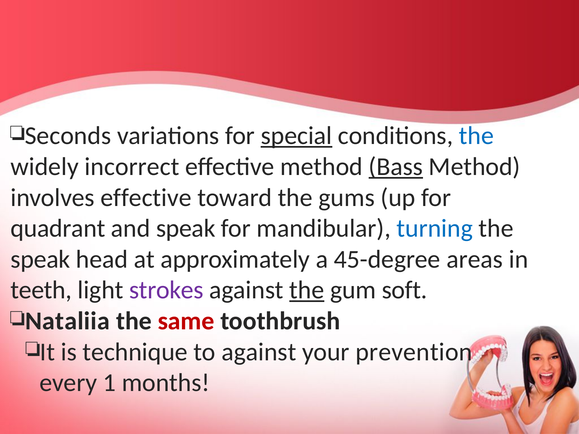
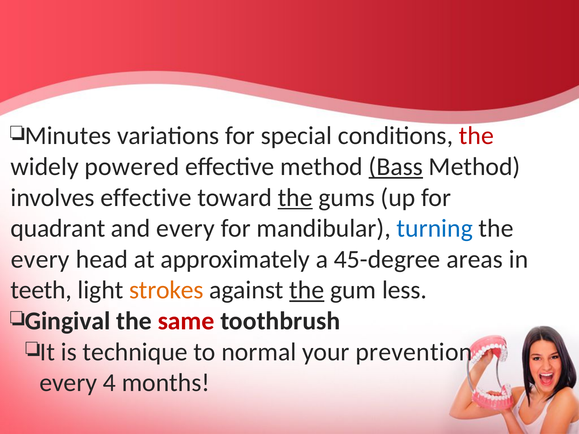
Seconds: Seconds -> Minutes (68, 136)
special underline: present -> none (296, 136)
the colour: blue -> red (476, 136)
incorrect: incorrect -> powered (132, 167)
the underline: none -> present (295, 198)
and speak: speak -> every (185, 229)
speak: speak -> every (40, 259)
strokes colour: purple -> orange (166, 290)
soft: soft -> less (404, 290)
Nataliia: Nataliia -> Gingival (68, 321)
to against: against -> normal (259, 352)
1: 1 -> 4 (109, 383)
